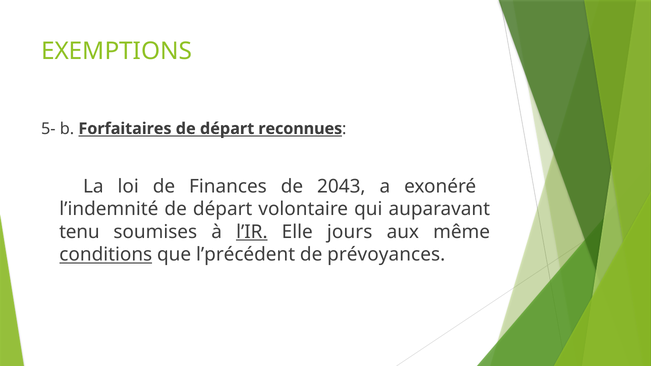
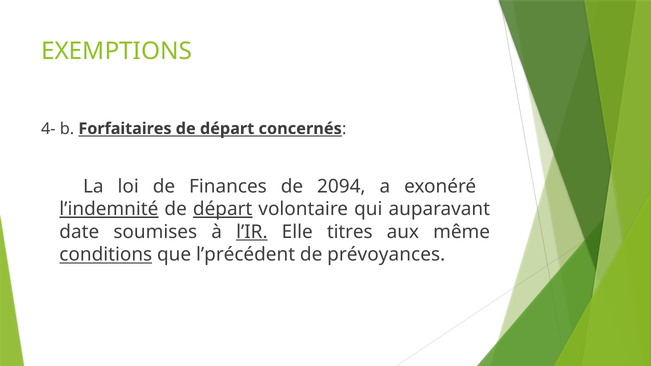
5-: 5- -> 4- (48, 129)
reconnues: reconnues -> concernés (300, 129)
2043: 2043 -> 2094 (341, 186)
l’indemnité underline: none -> present (109, 209)
départ underline: none -> present (223, 209)
tenu: tenu -> date (79, 232)
jours: jours -> titres (350, 232)
